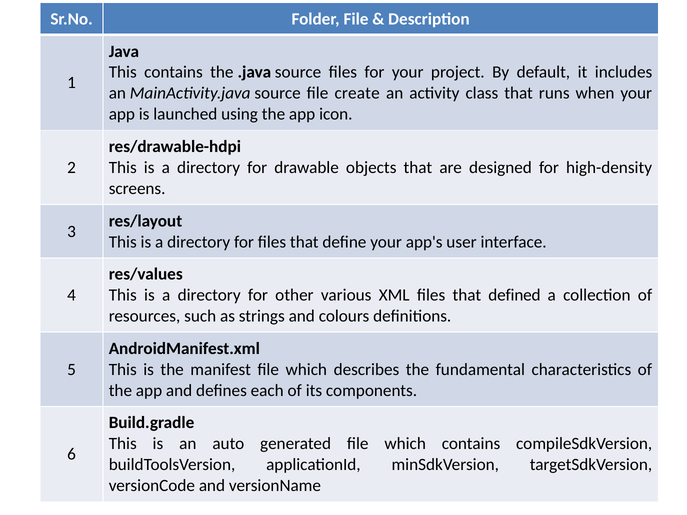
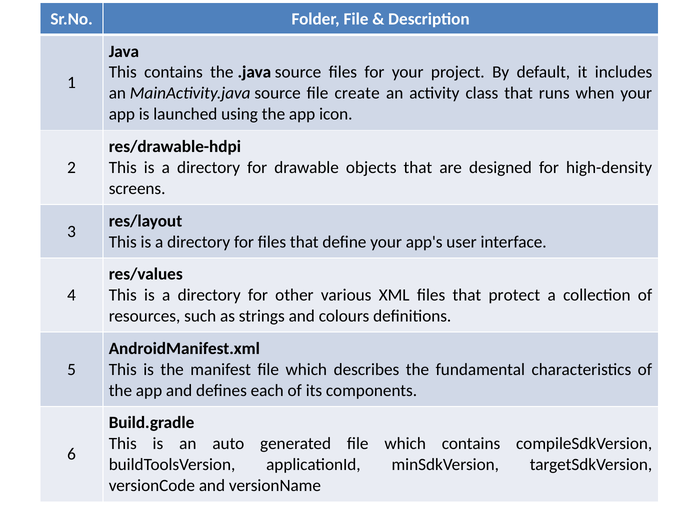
defined: defined -> protect (514, 295)
